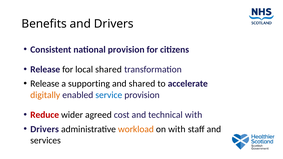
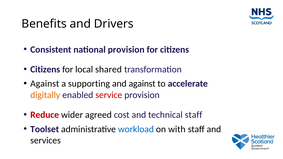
Release: Release -> Citizens (45, 69)
Release: Release -> Against (45, 84)
and shared: shared -> against (142, 84)
service colour: blue -> red (109, 95)
technical with: with -> staff (194, 115)
Drivers: Drivers -> Toolset (45, 129)
workload colour: orange -> blue (136, 129)
